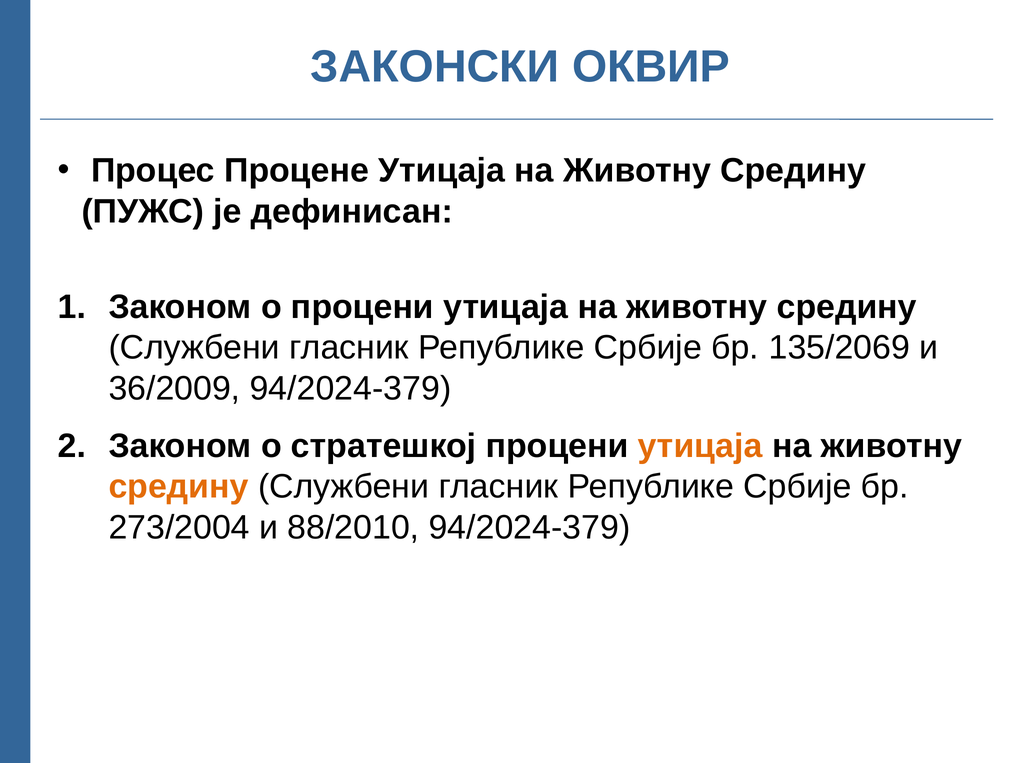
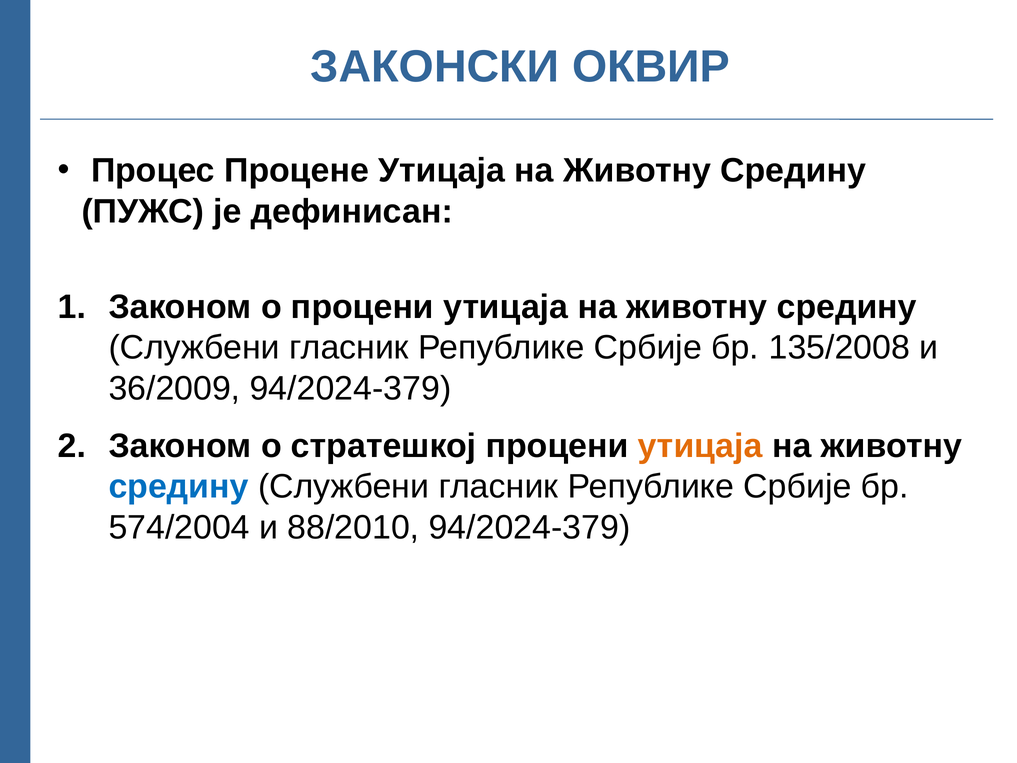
135/2069: 135/2069 -> 135/2008 (839, 348)
средину colour: orange -> blue (178, 487)
273/2004: 273/2004 -> 574/2004 (179, 527)
